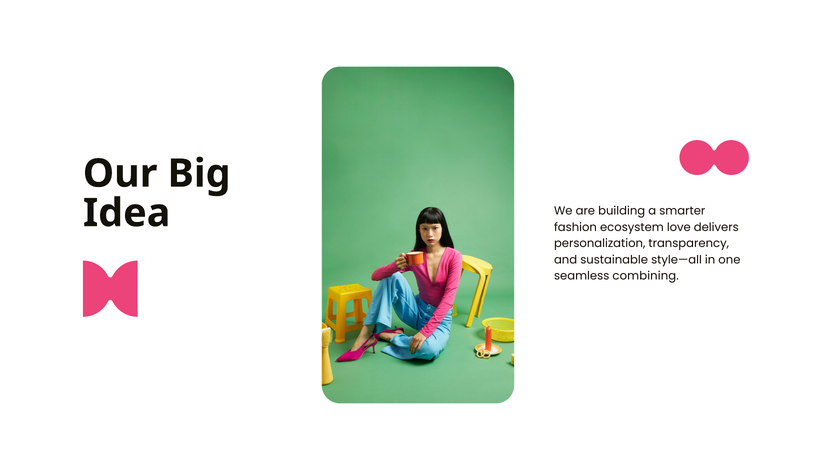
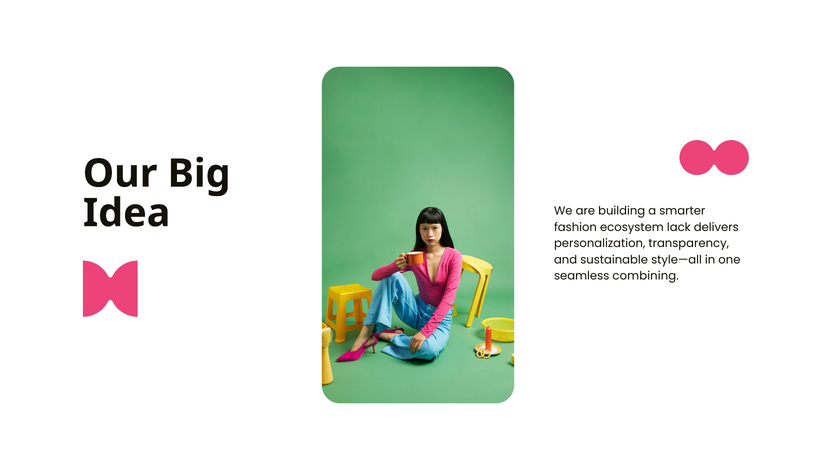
love: love -> lack (679, 227)
